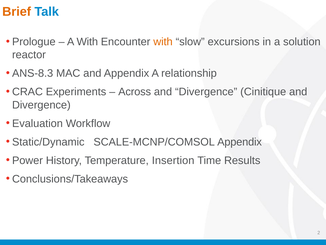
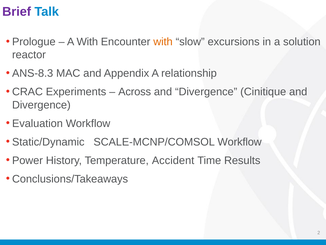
Brief colour: orange -> purple (17, 12)
SCALE-MCNP/COMSOL Appendix: Appendix -> Workflow (240, 142)
Insertion: Insertion -> Accident (173, 160)
